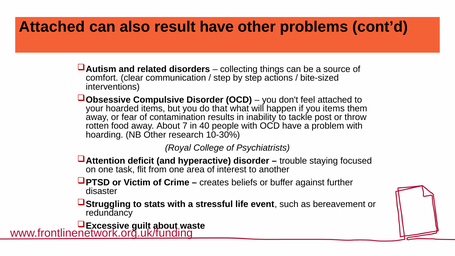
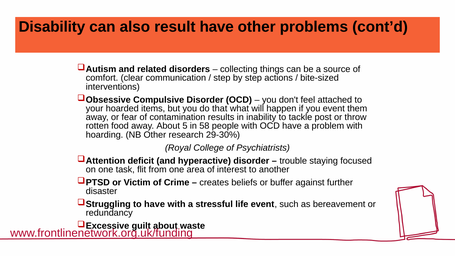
Attached: Attached -> Disability (52, 27)
you items: items -> event (334, 108)
7: 7 -> 5 (185, 126)
40: 40 -> 58 (204, 126)
10-30%: 10-30% -> 29-30% (223, 135)
to stats: stats -> have (155, 204)
